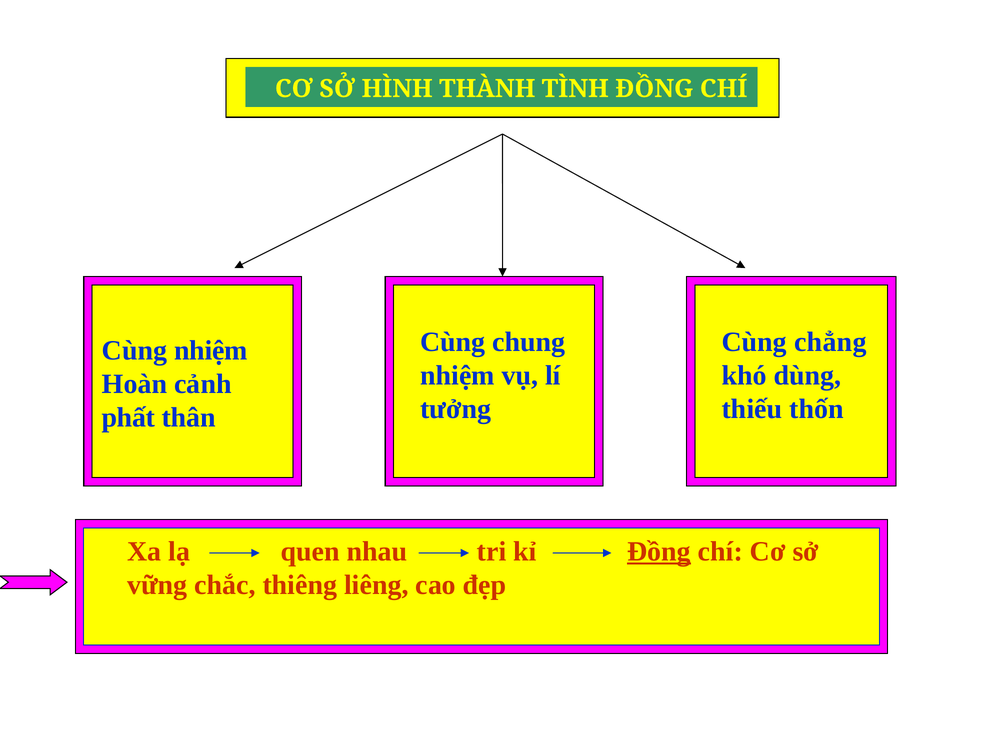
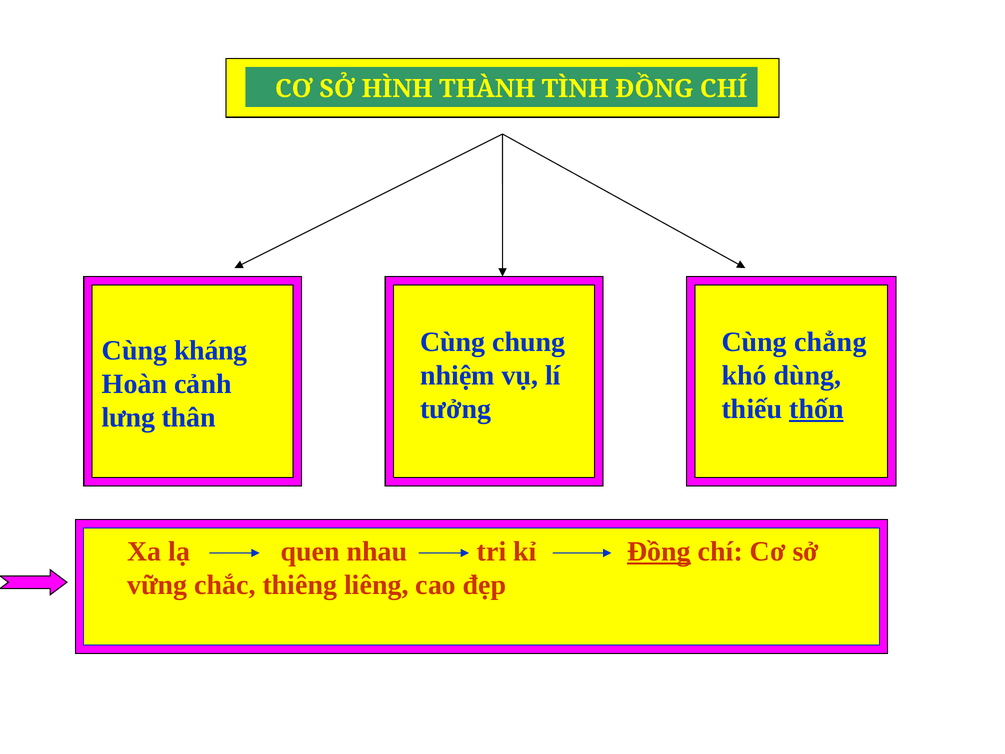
Cùng nhiệm: nhiệm -> kháng (211, 350)
thốn underline: none -> present (816, 409)
phất: phất -> lưng (128, 417)
